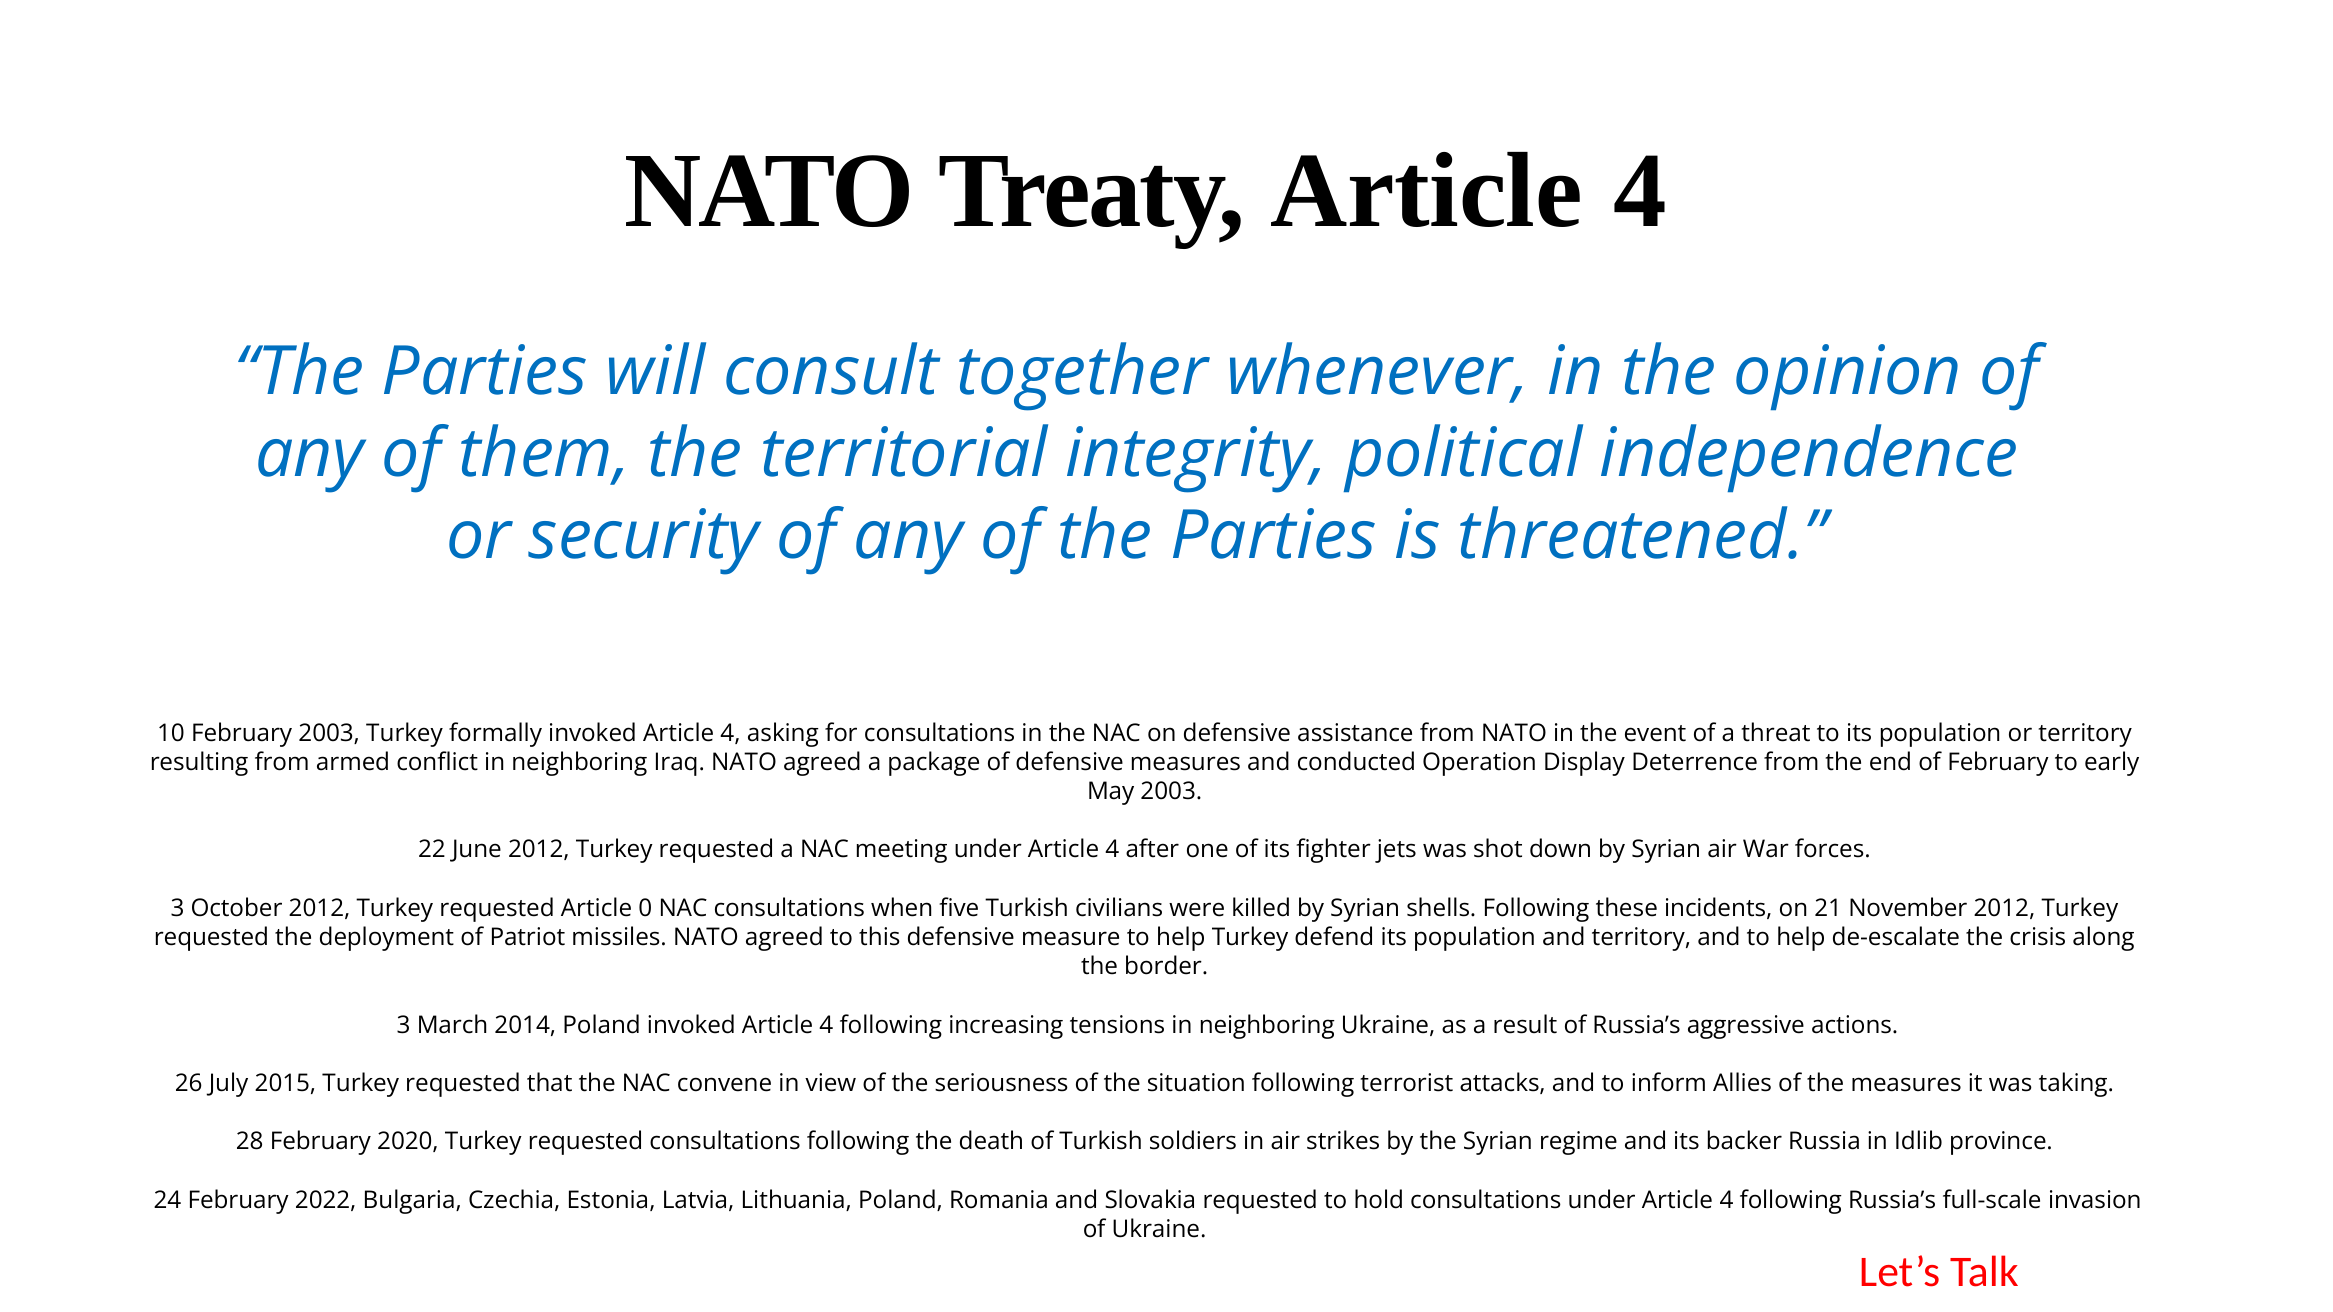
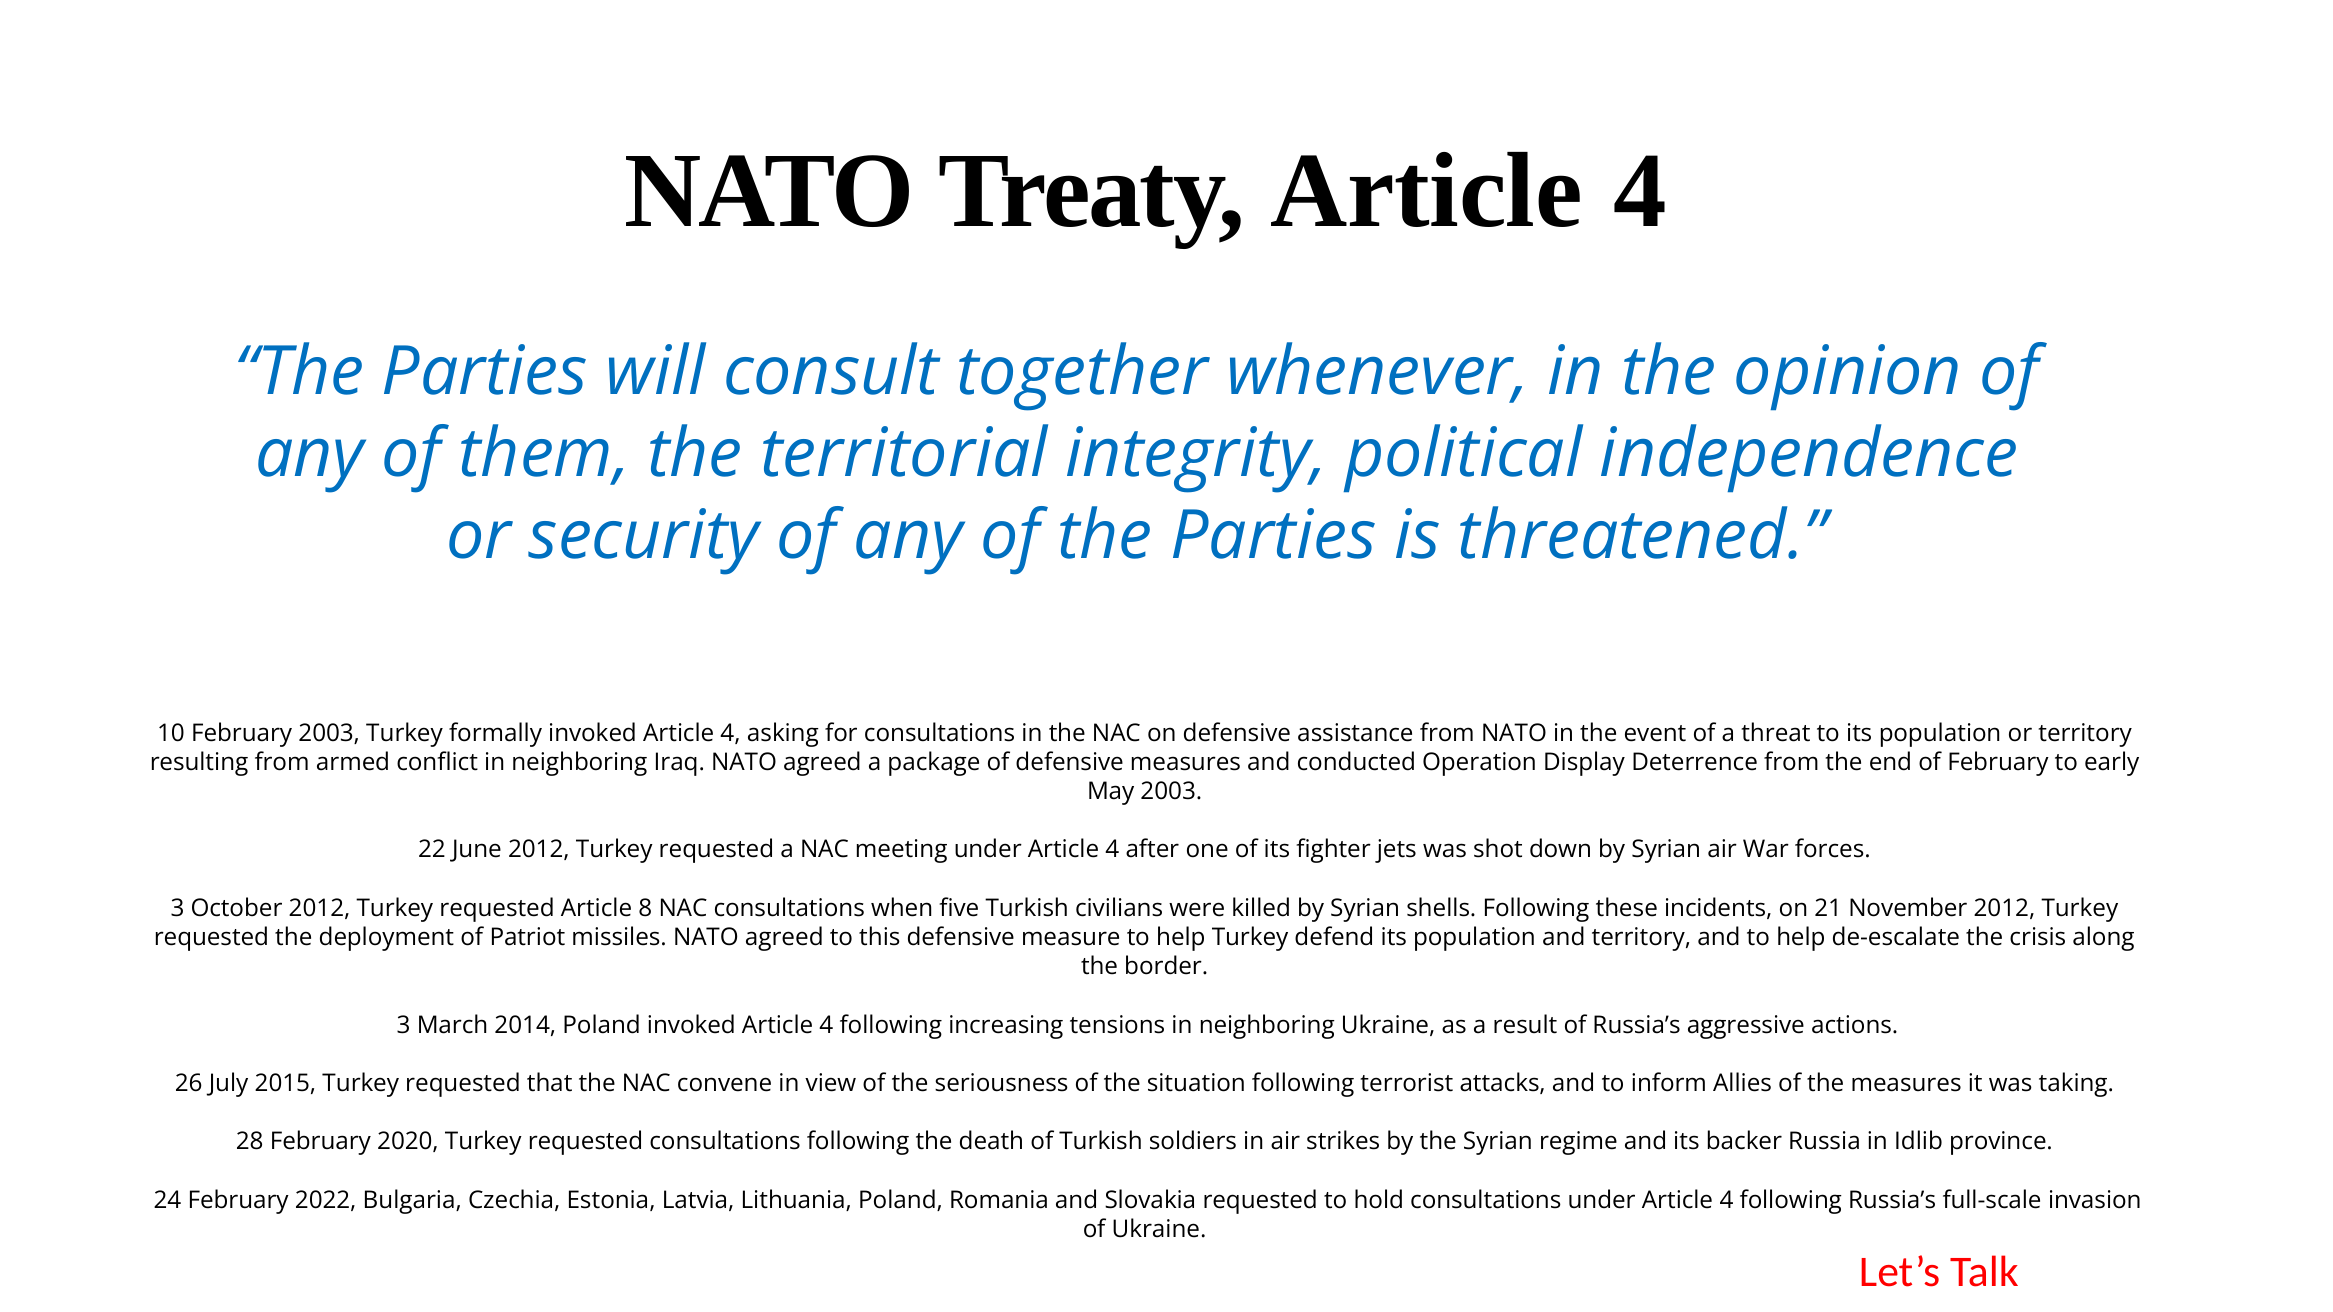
0: 0 -> 8 (645, 908)
